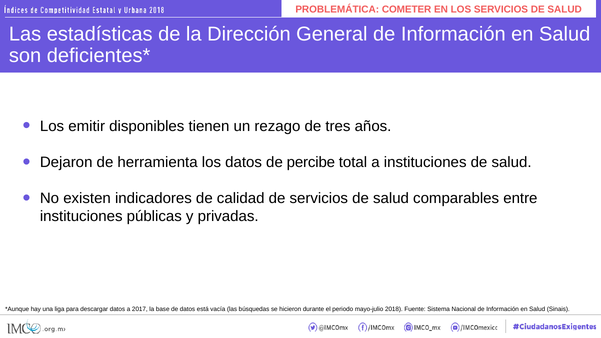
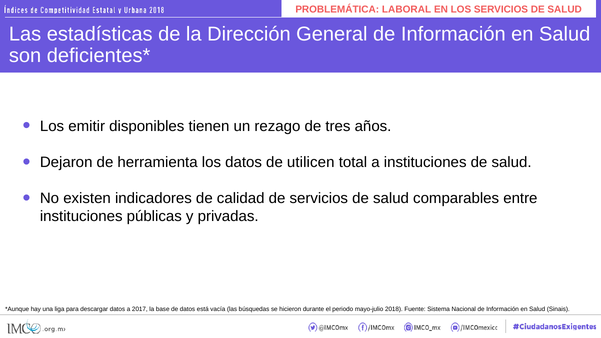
COMETER: COMETER -> LABORAL (407, 9)
percibe: percibe -> utilicen (311, 162)
